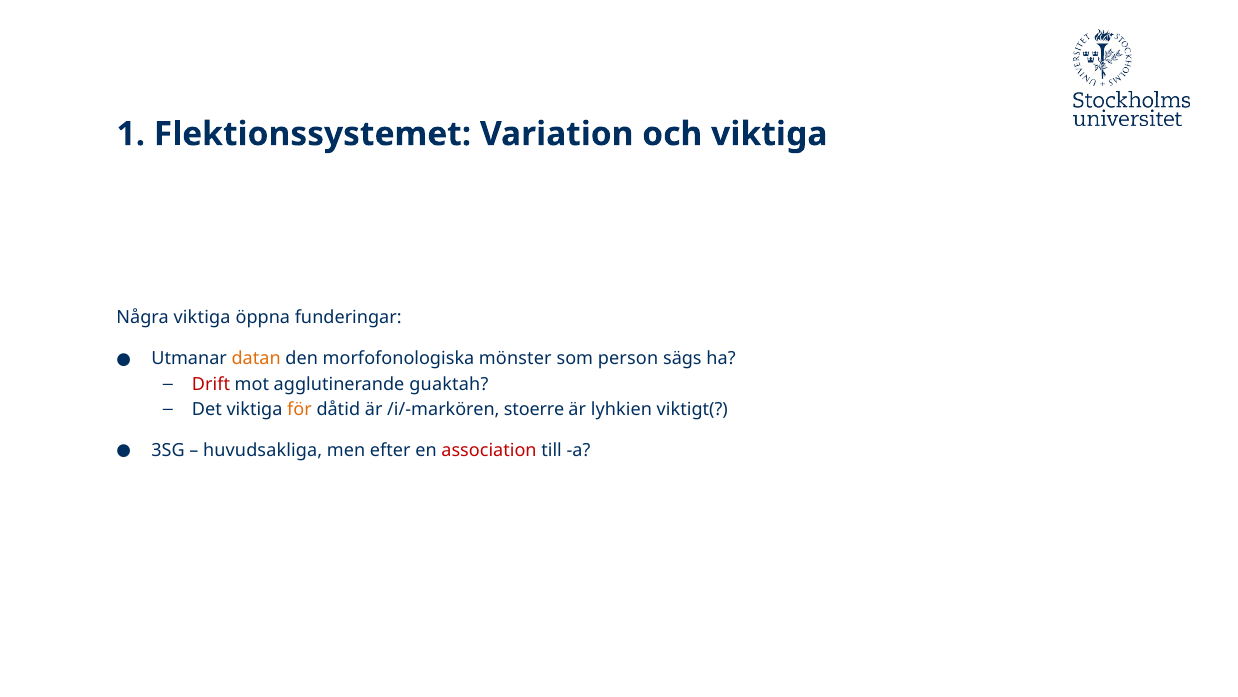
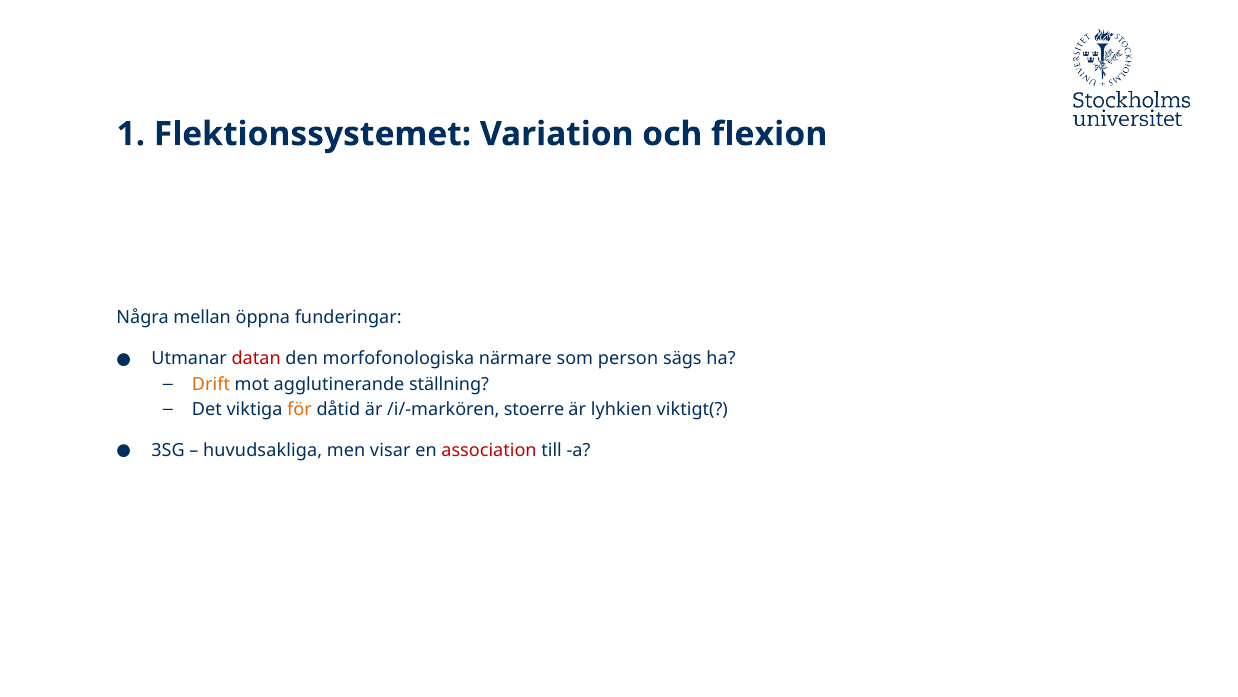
och viktiga: viktiga -> flexion (769, 134)
Några viktiga: viktiga -> mellan (202, 318)
datan colour: orange -> red (256, 359)
mönster: mönster -> närmare (515, 359)
Drift colour: red -> orange (211, 384)
guaktah: guaktah -> ställning (449, 384)
efter: efter -> visar (390, 450)
